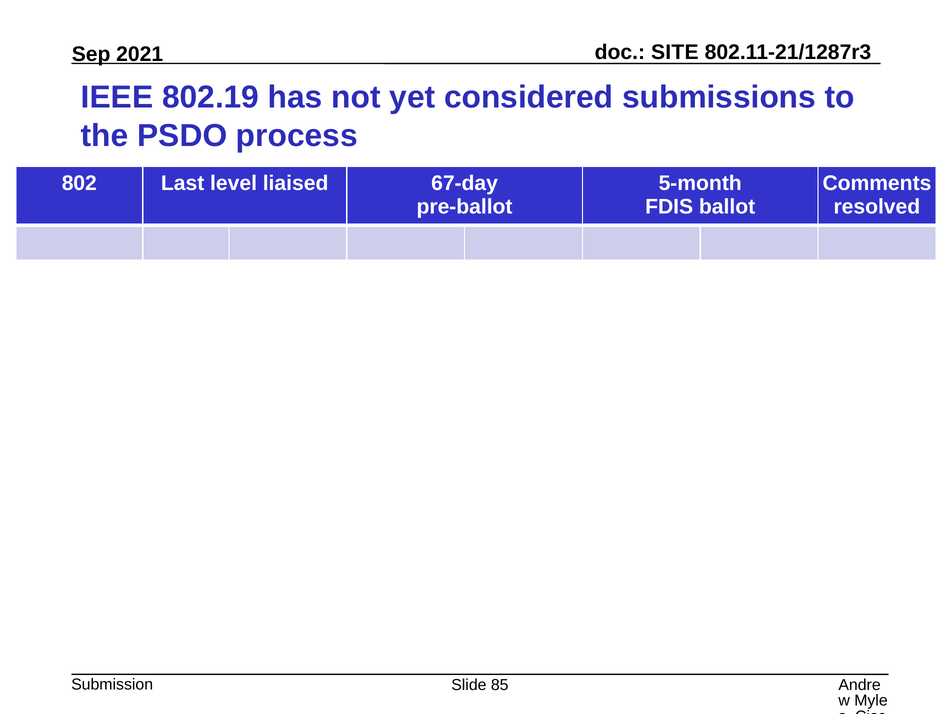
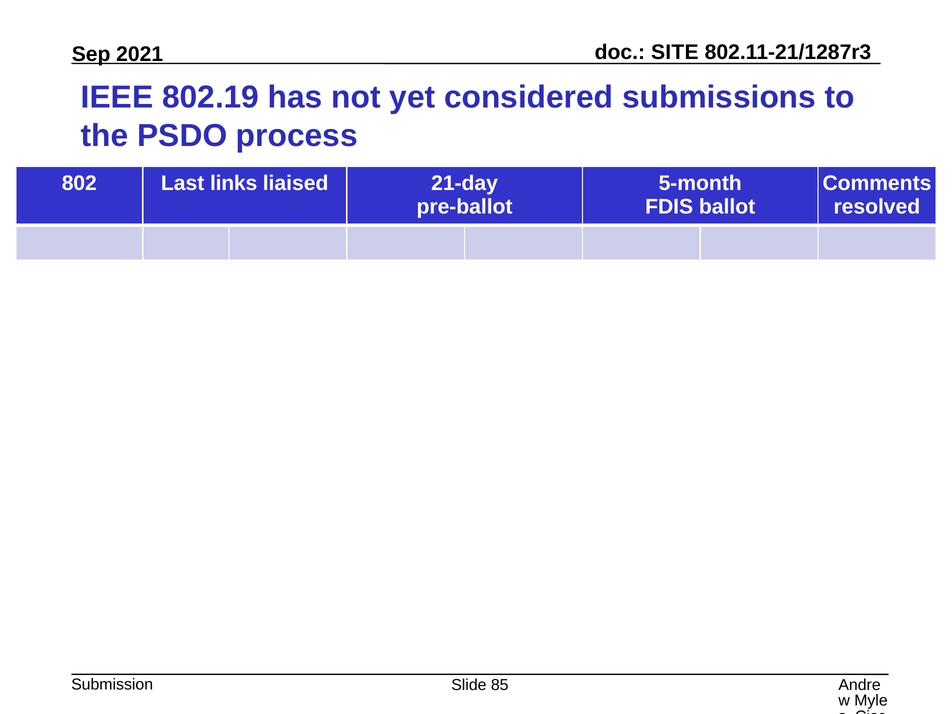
level: level -> links (234, 183)
67-day: 67-day -> 21-day (465, 183)
